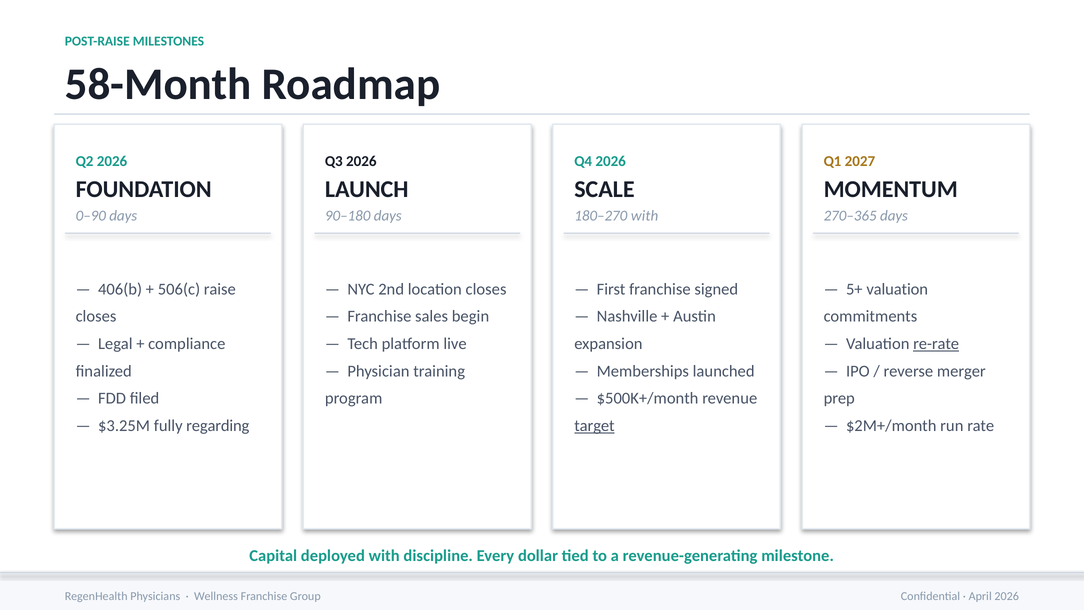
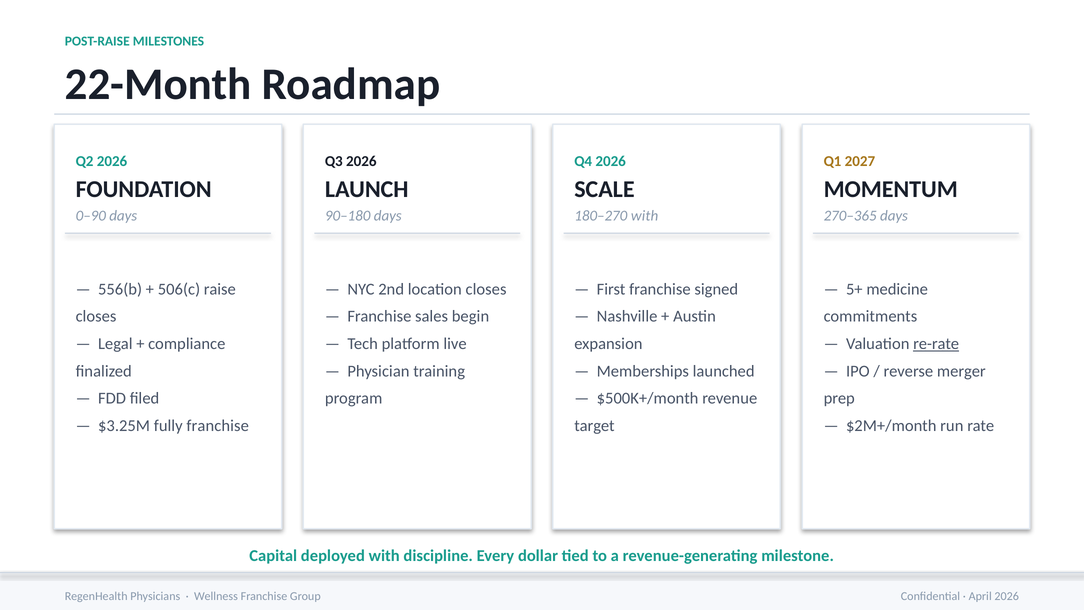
58-Month: 58-Month -> 22-Month (158, 84)
406(b: 406(b -> 556(b (120, 289)
5+ valuation: valuation -> medicine (897, 289)
fully regarding: regarding -> franchise (218, 426)
target underline: present -> none (594, 426)
